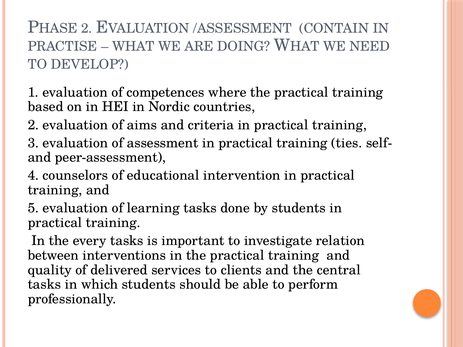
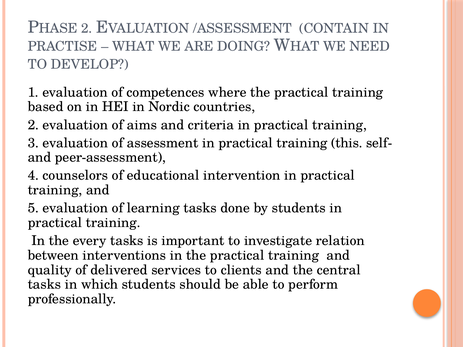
ties: ties -> this (347, 143)
